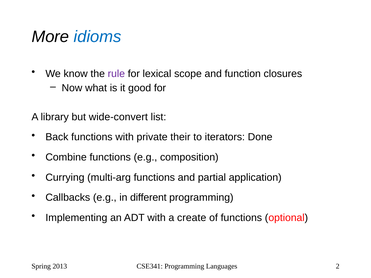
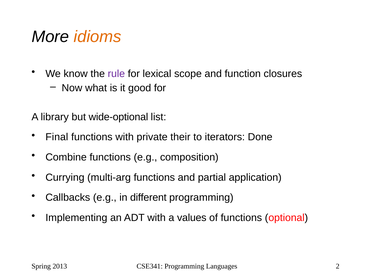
idioms colour: blue -> orange (98, 37)
wide-convert: wide-convert -> wide-optional (118, 117)
Back: Back -> Final (57, 137)
create: create -> values (192, 218)
